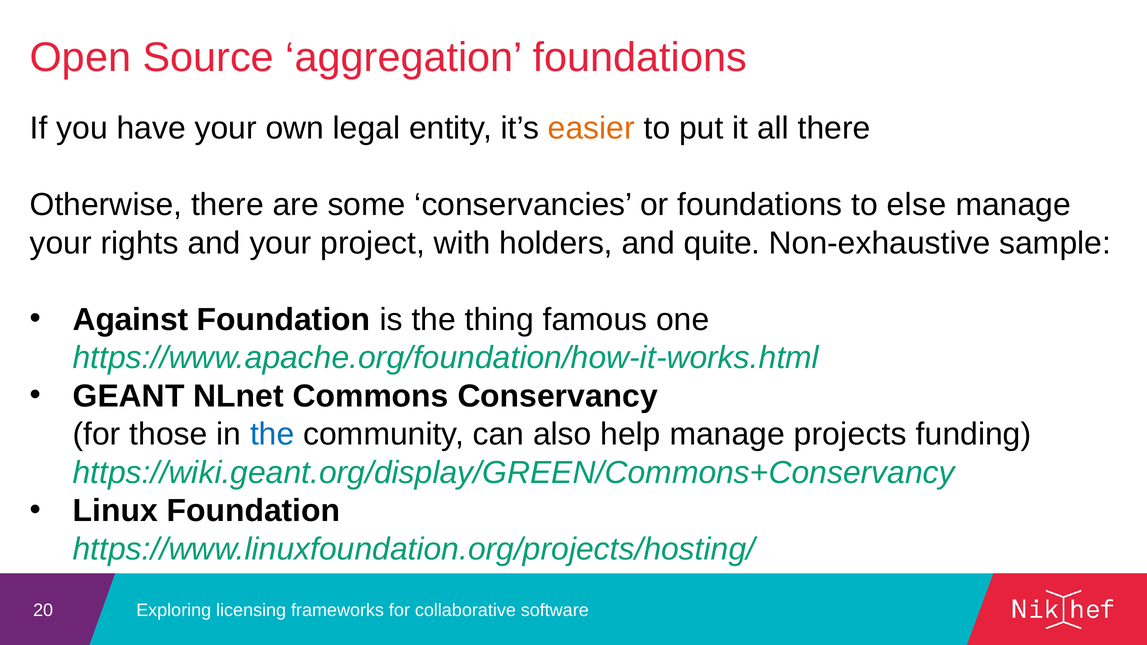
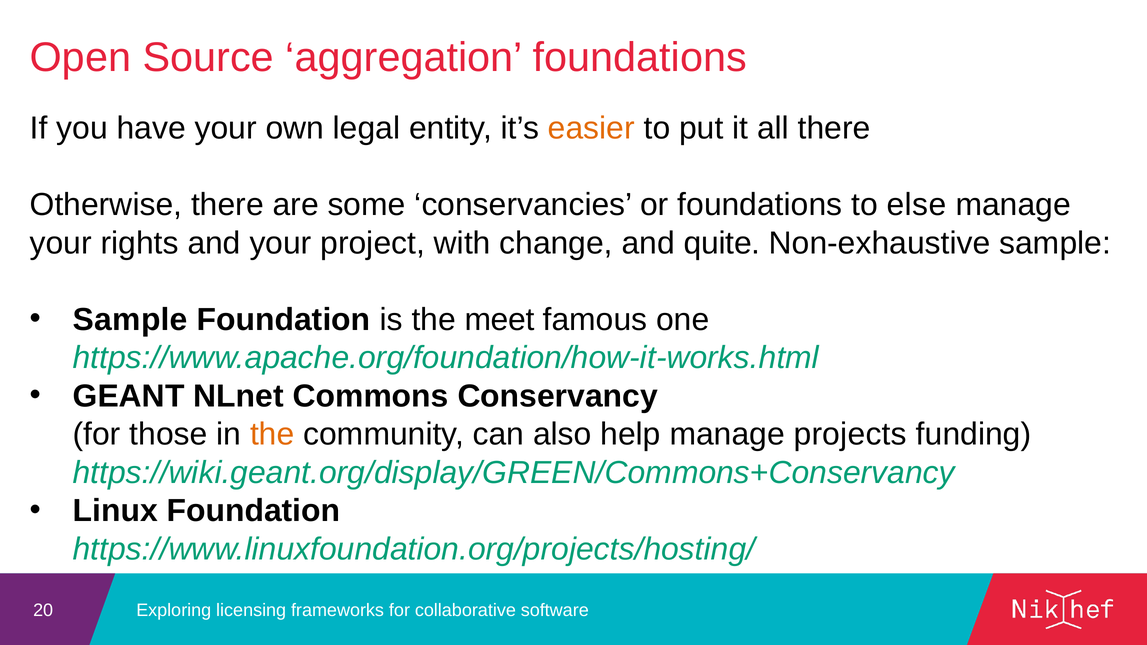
holders: holders -> change (556, 243)
Against: Against -> Sample (130, 320)
thing: thing -> meet (499, 320)
the colour: blue -> orange (272, 435)
